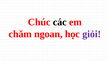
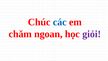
các colour: black -> blue (60, 22)
